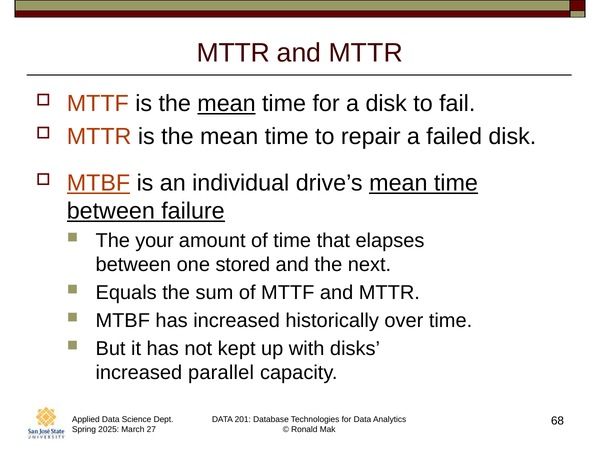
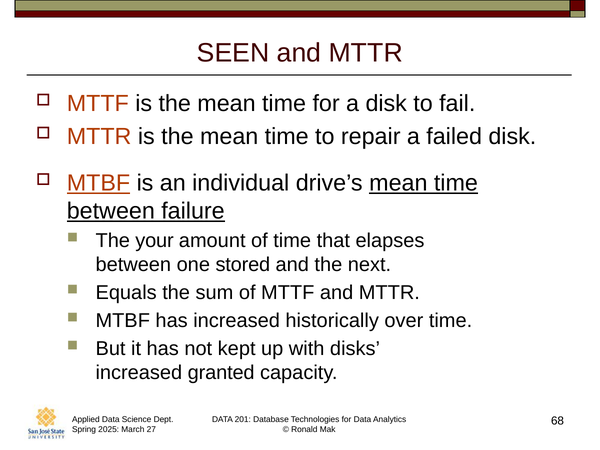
MTTR: MTTR -> SEEN (233, 53)
mean underline: present -> none (226, 104)
parallel: parallel -> granted (221, 373)
